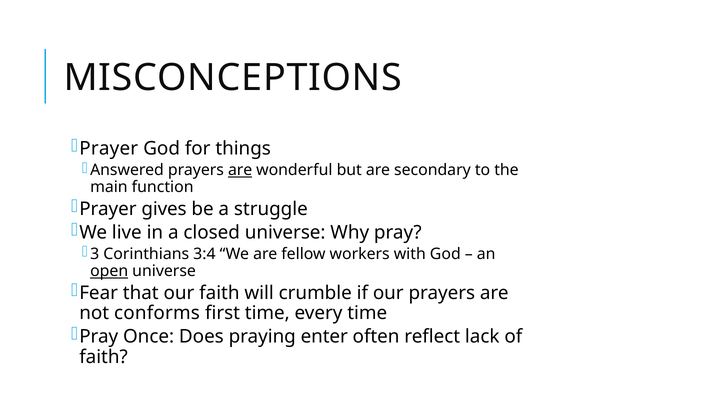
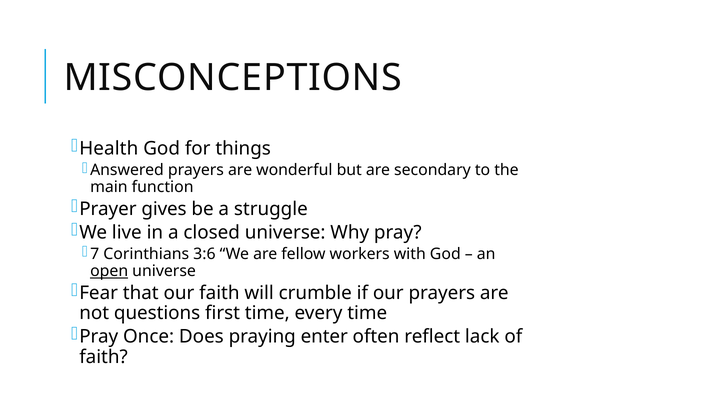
Prayer: Prayer -> Health (109, 148)
are underline: present -> none (240, 170)
3: 3 -> 7 (95, 254)
3:4: 3:4 -> 3:6 (204, 254)
conforms: conforms -> questions (157, 313)
